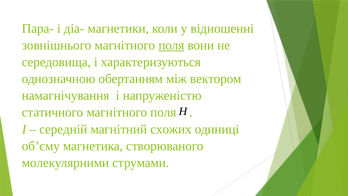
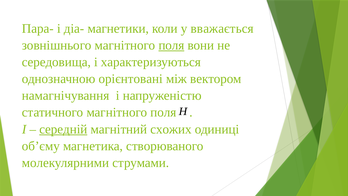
відношенні: відношенні -> вважається (222, 29)
обертанням: обертанням -> орієнтовані (131, 79)
середній underline: none -> present (63, 129)
